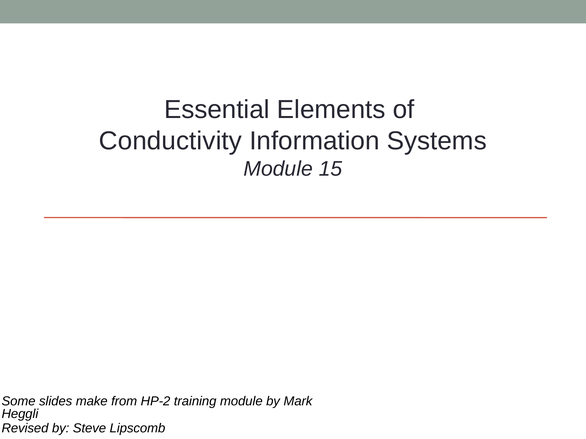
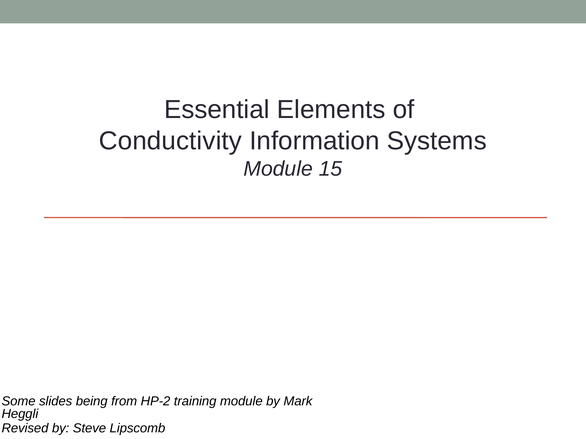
make: make -> being (92, 402)
